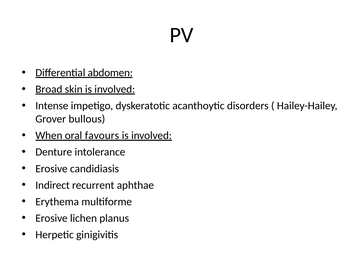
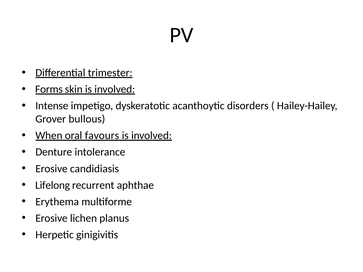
abdomen: abdomen -> trimester (110, 73)
Broad: Broad -> Forms (49, 89)
Indirect: Indirect -> Lifelong (53, 185)
